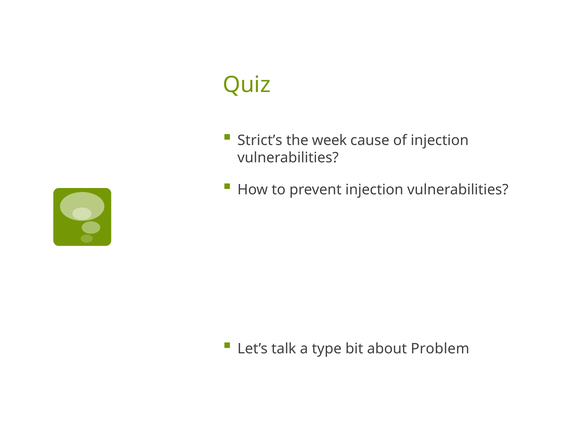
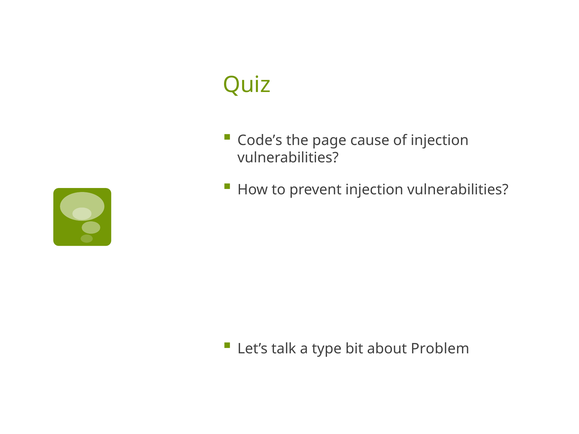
Strict’s: Strict’s -> Code’s (260, 141)
week: week -> page (329, 141)
